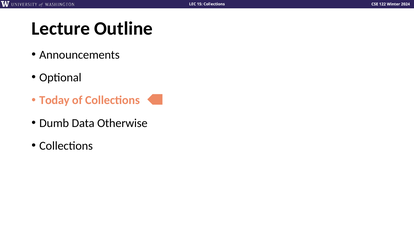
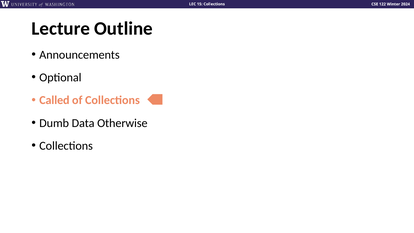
Today: Today -> Called (54, 100)
